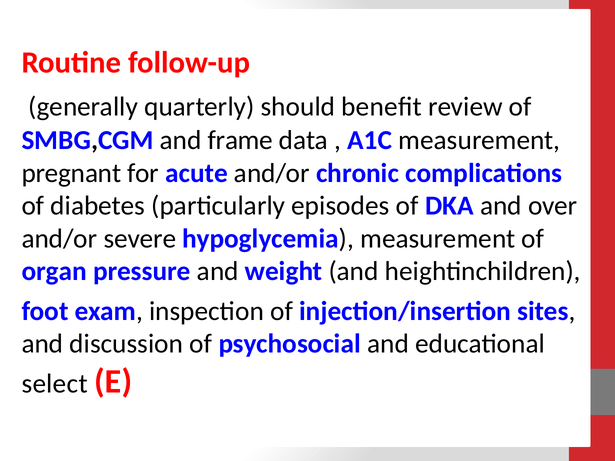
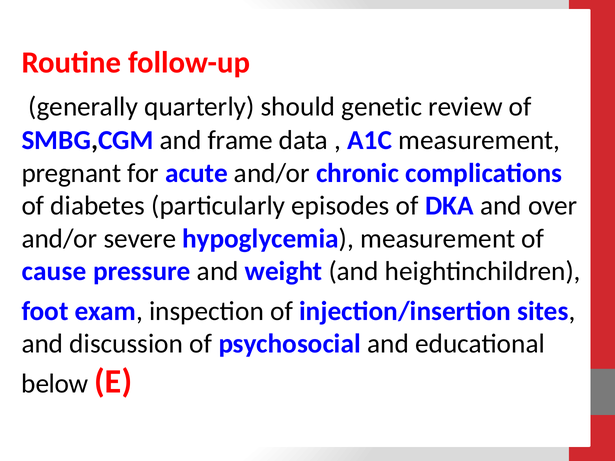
beneﬁt: beneﬁt -> genetic (382, 107)
organ: organ -> cause (54, 272)
select: select -> below (55, 384)
